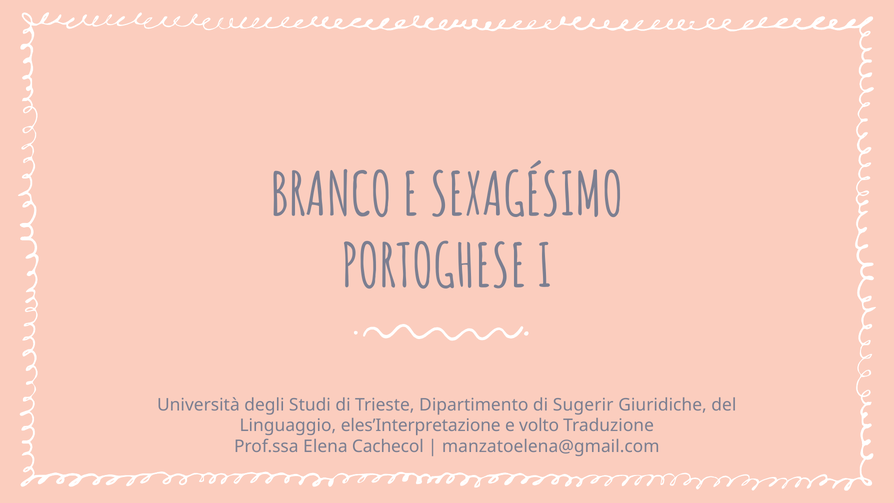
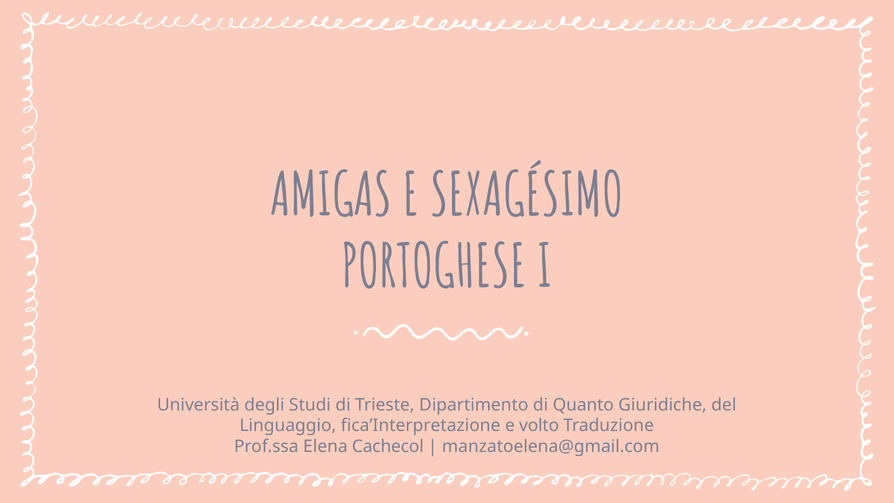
BRANCO: BRANCO -> AMIGAS (331, 196)
Sugerir: Sugerir -> Quanto (583, 405)
eles’Interpretazione: eles’Interpretazione -> fica’Interpretazione (421, 426)
